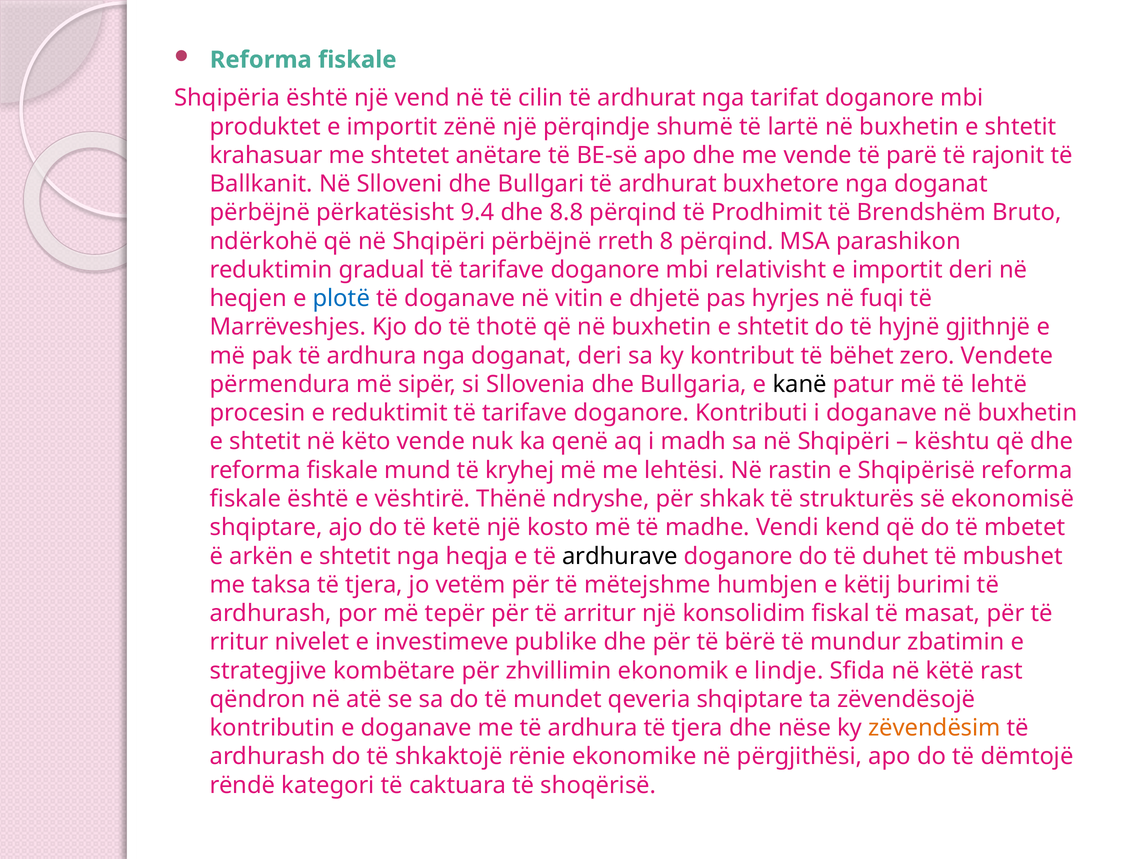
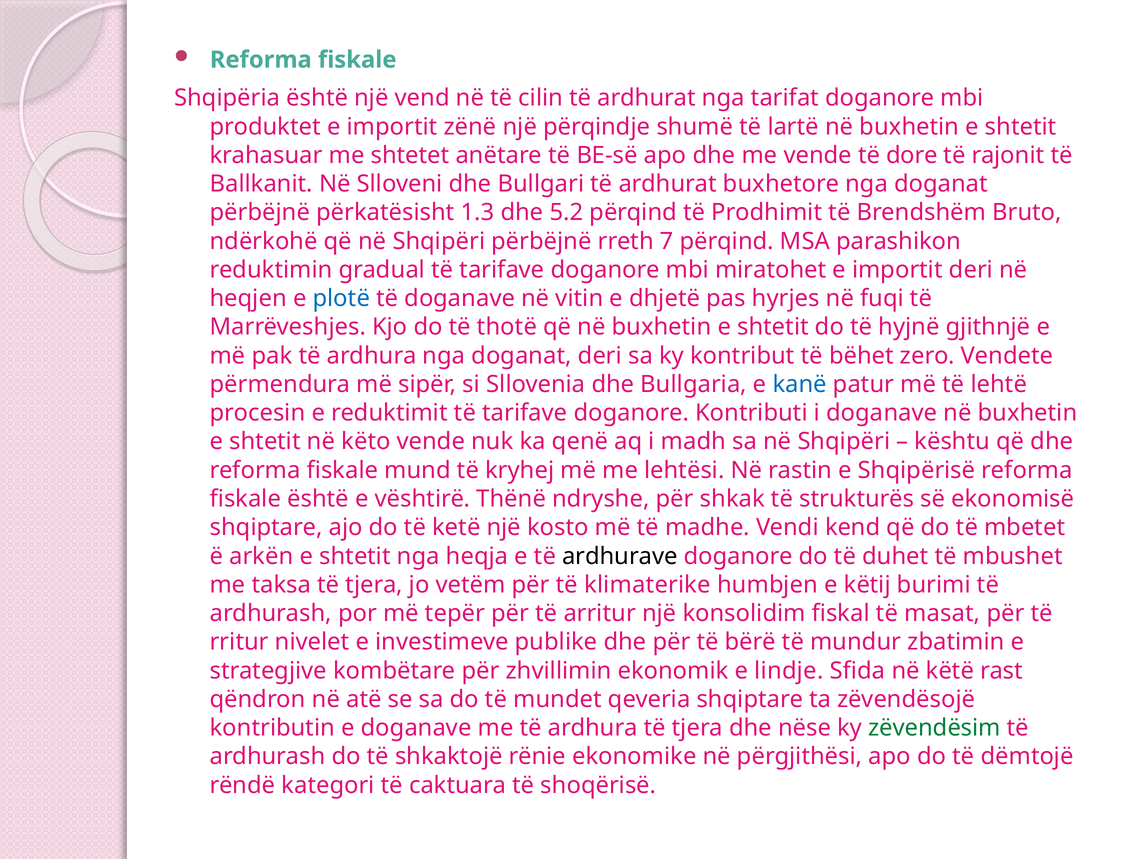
parë: parë -> dore (912, 155)
9.4: 9.4 -> 1.3 (478, 212)
8.8: 8.8 -> 5.2 (566, 212)
8: 8 -> 7 (667, 241)
relativisht: relativisht -> miratohet (771, 270)
kanë colour: black -> blue (800, 384)
mëtejshme: mëtejshme -> klimaterike (647, 585)
zëvendësim colour: orange -> green (935, 728)
